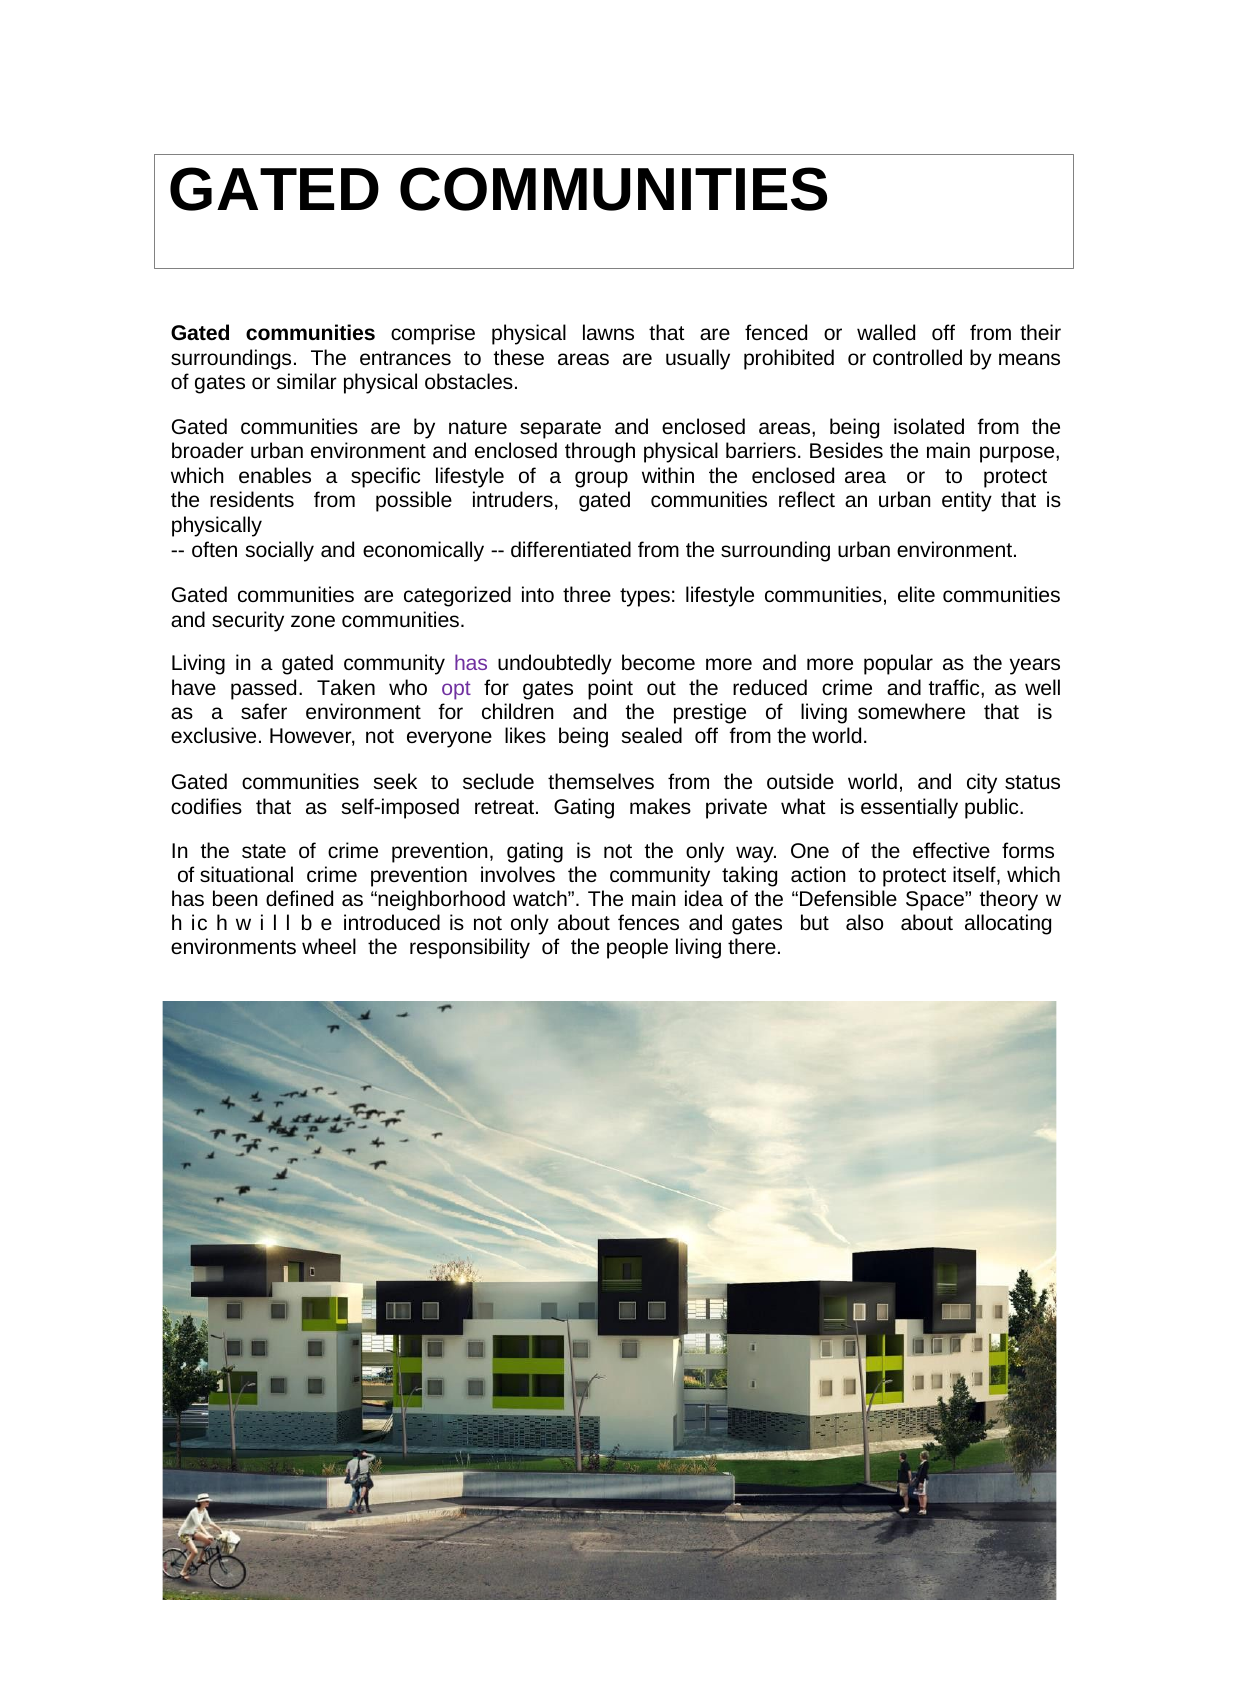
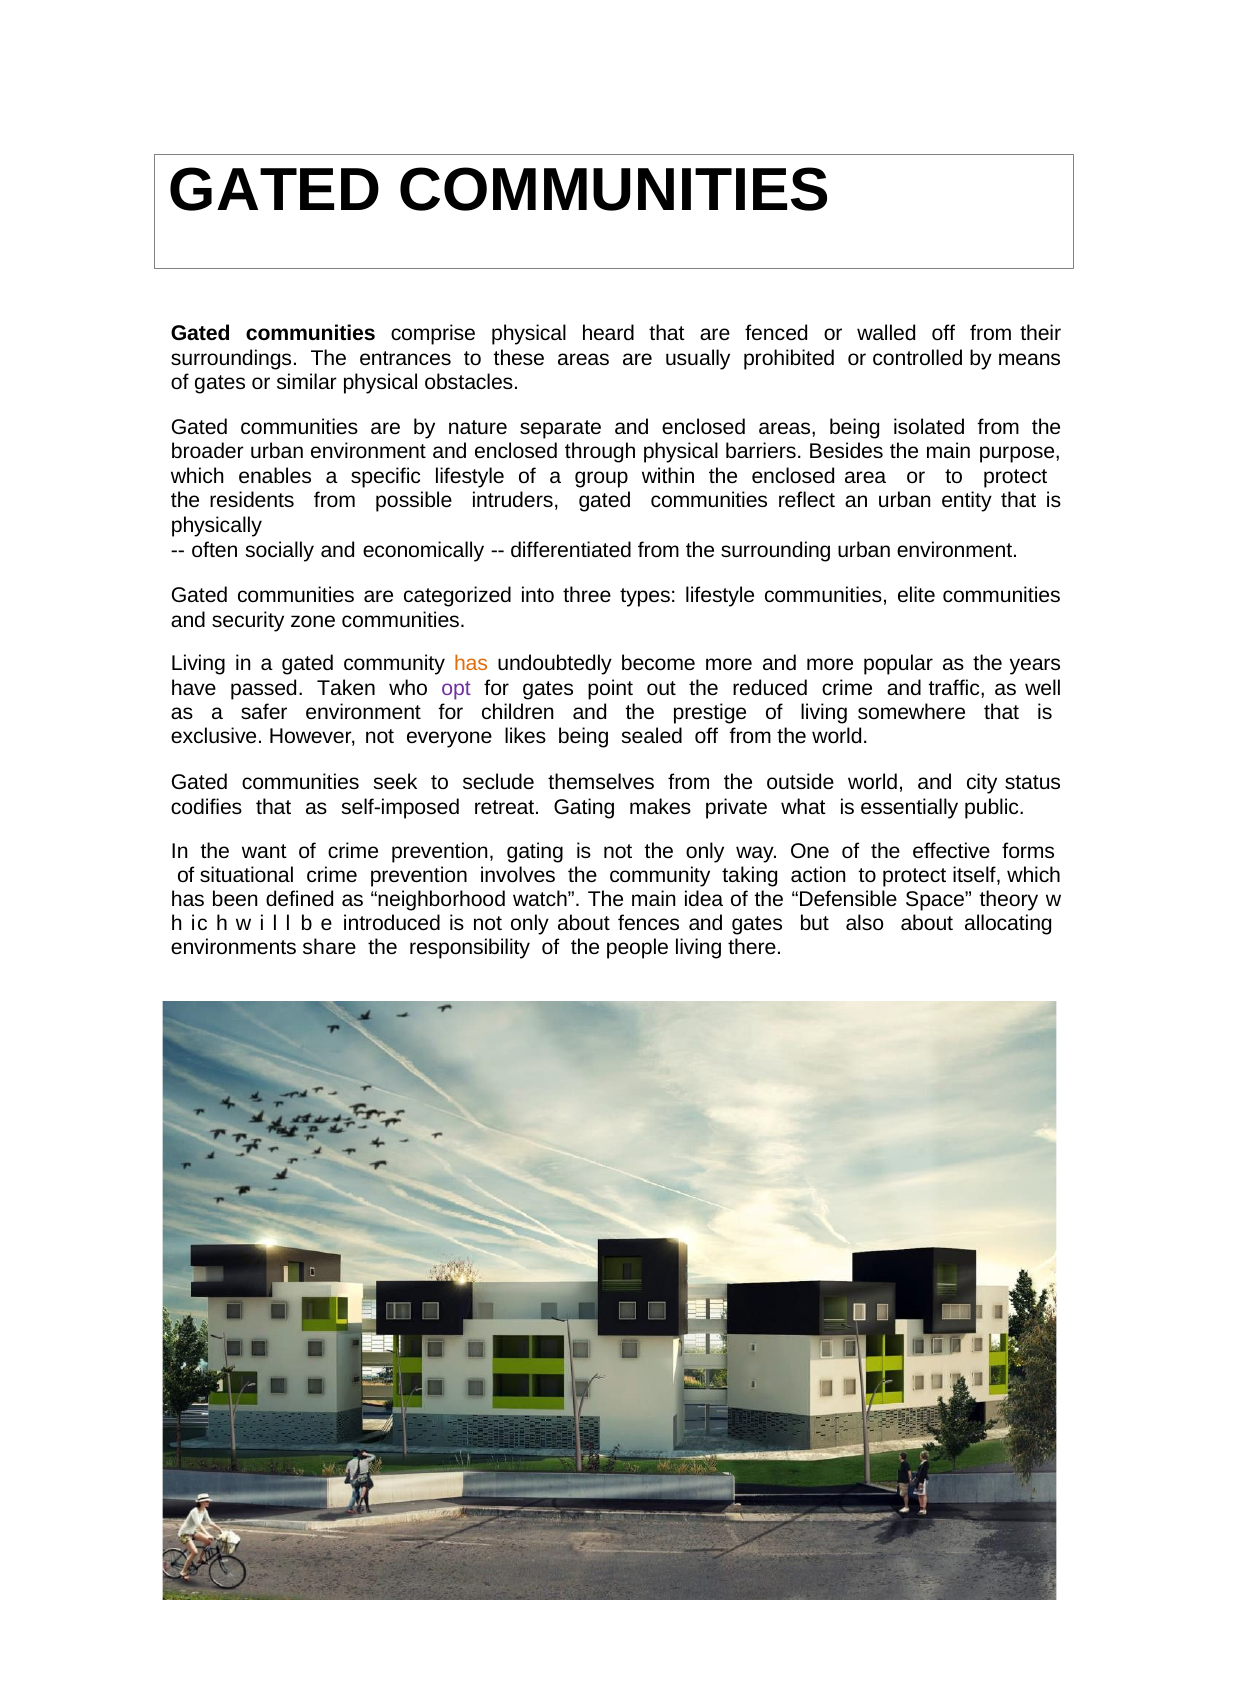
lawns: lawns -> heard (608, 334)
has colour: purple -> orange (471, 664)
state: state -> want (264, 852)
wheel: wheel -> share (329, 948)
